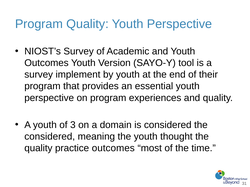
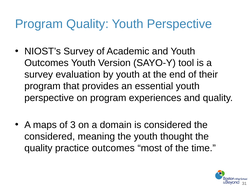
implement: implement -> evaluation (78, 75)
A youth: youth -> maps (45, 125)
